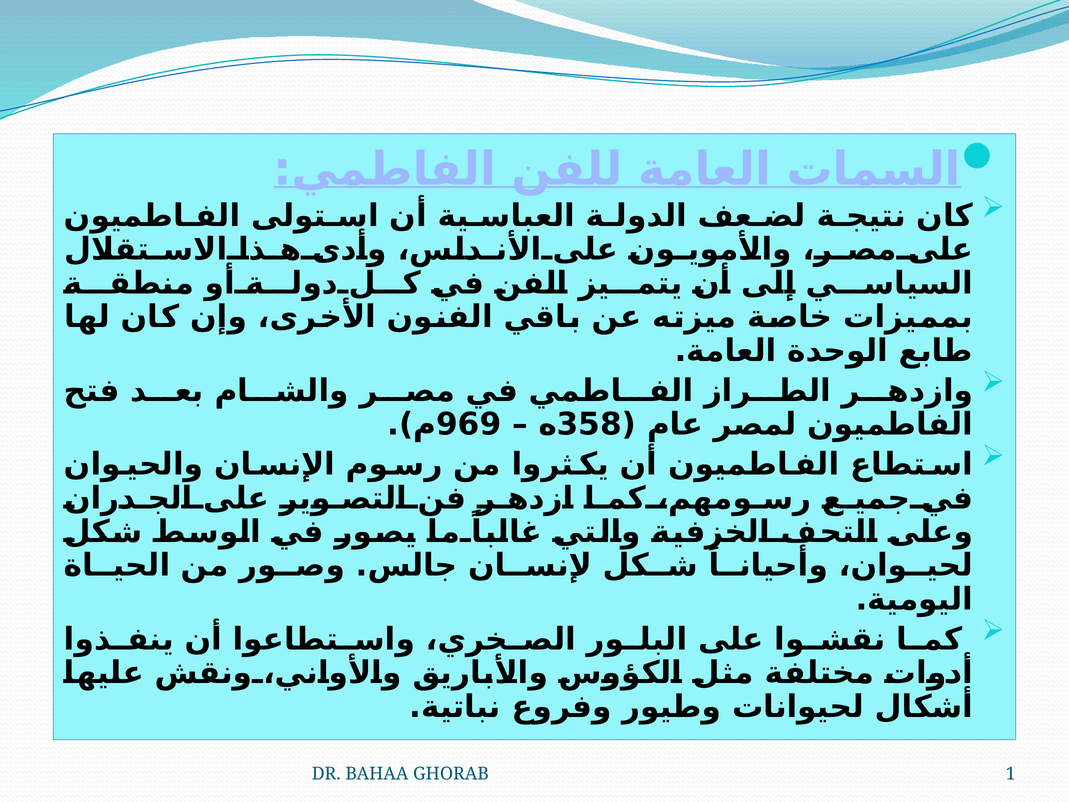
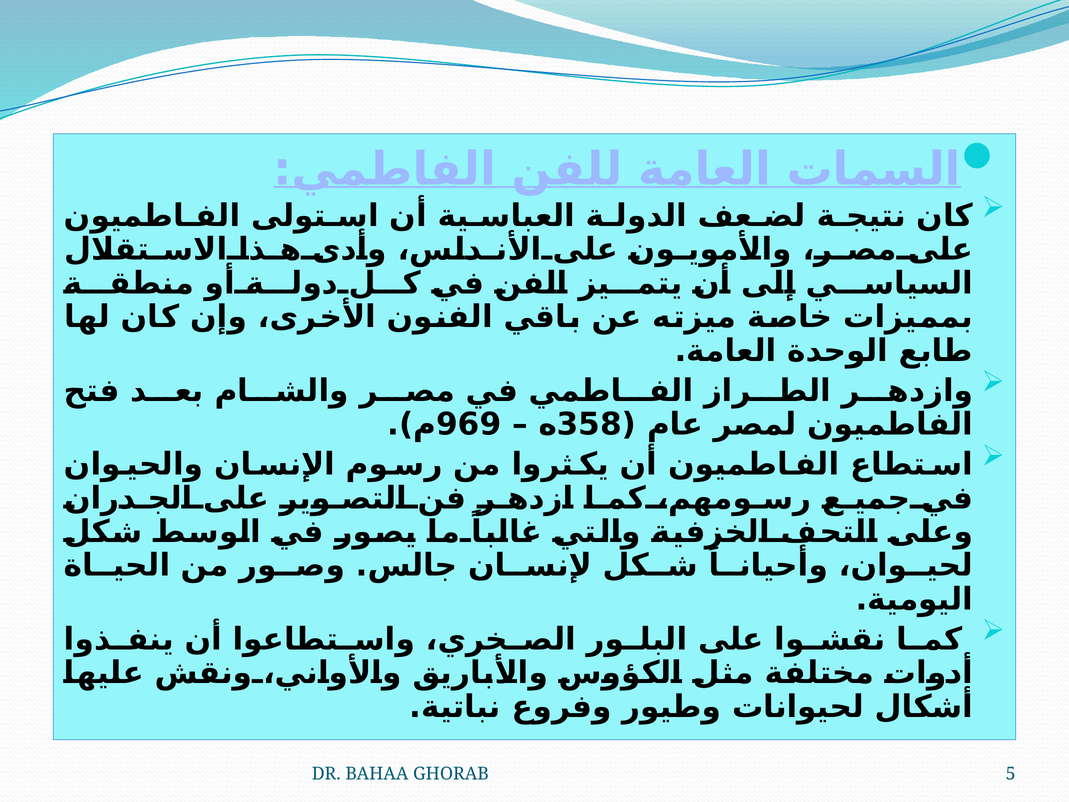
1: 1 -> 5 (1011, 773)
